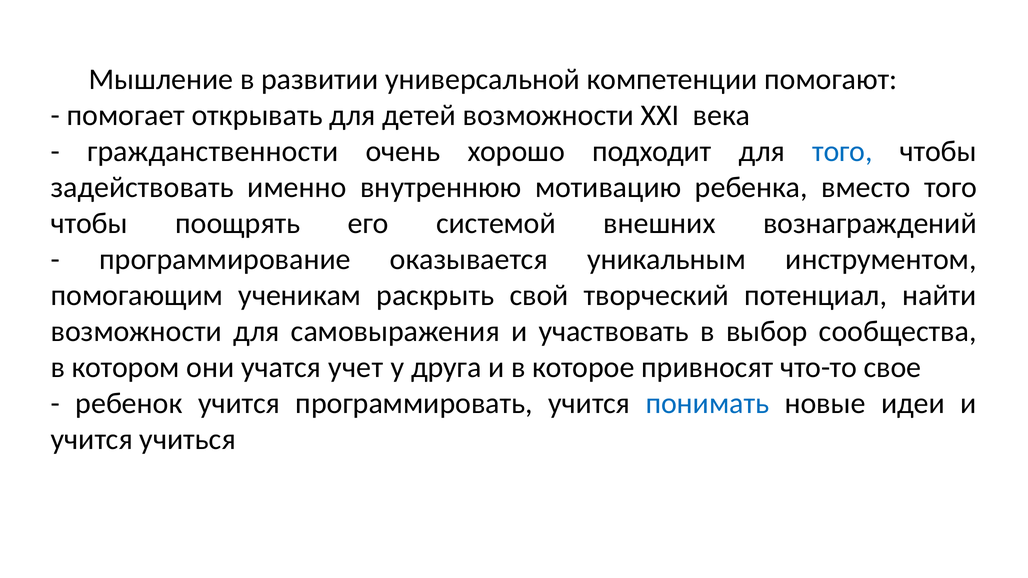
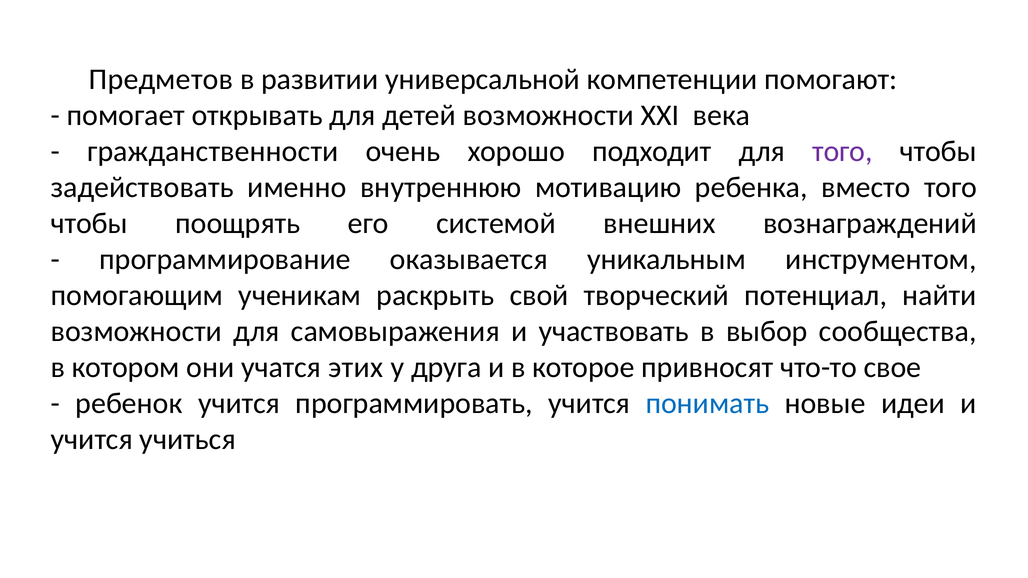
Мышление: Мышление -> Предметов (161, 79)
того colour: blue -> purple (842, 151)
учет: учет -> этих (356, 367)
